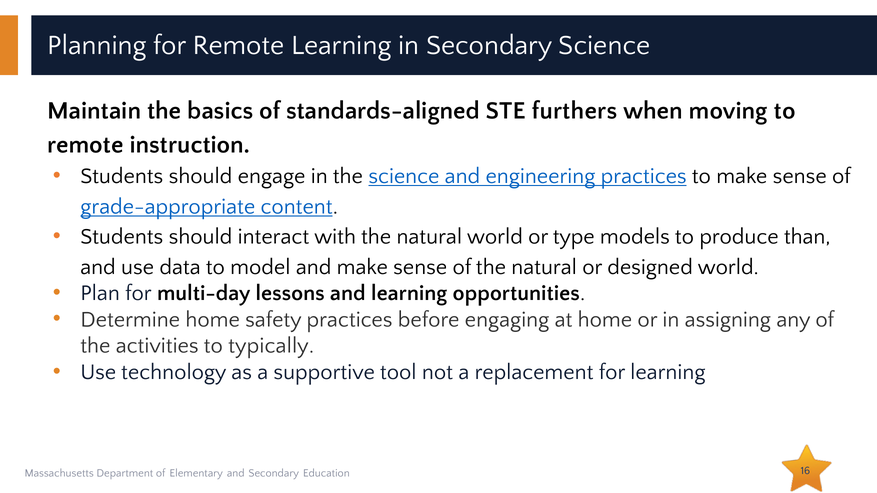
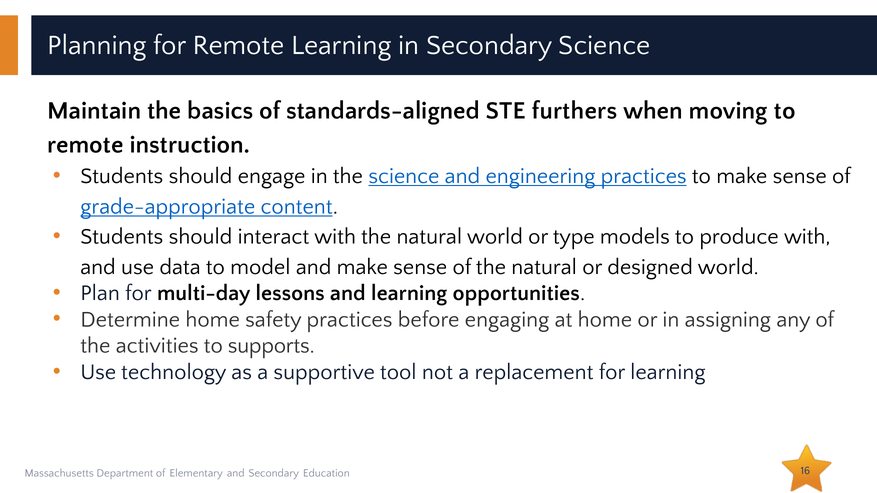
produce than: than -> with (807, 237)
typically: typically -> supports (271, 346)
